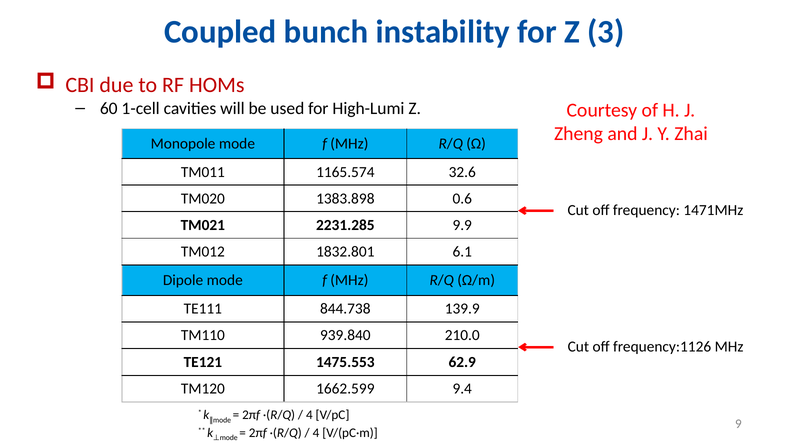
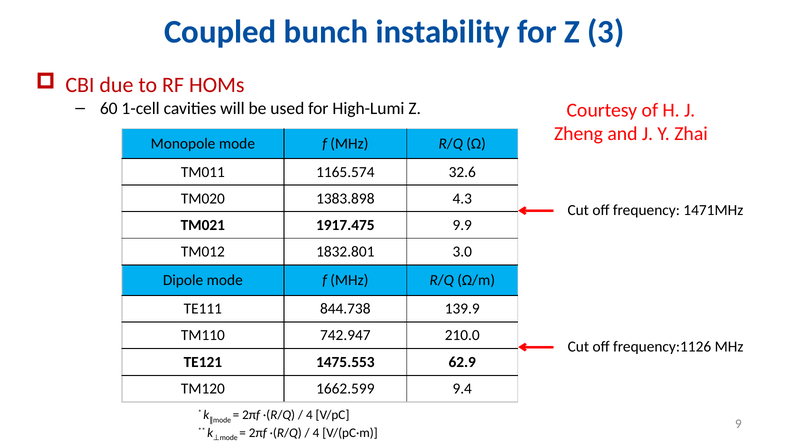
0.6: 0.6 -> 4.3 (462, 198)
2231.285: 2231.285 -> 1917.475 (345, 225)
6.1: 6.1 -> 3.0 (462, 252)
939.840: 939.840 -> 742.947 (345, 335)
